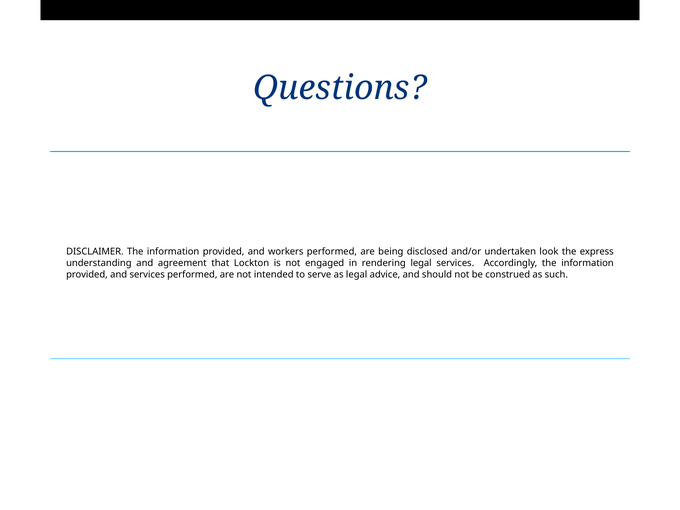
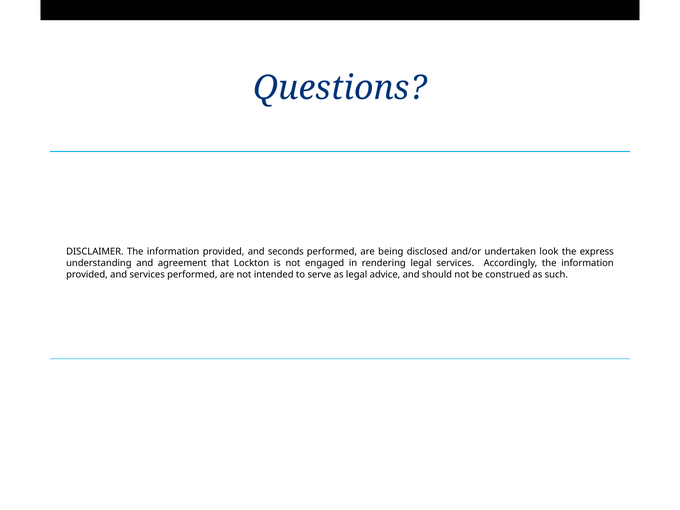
workers: workers -> seconds (286, 252)
